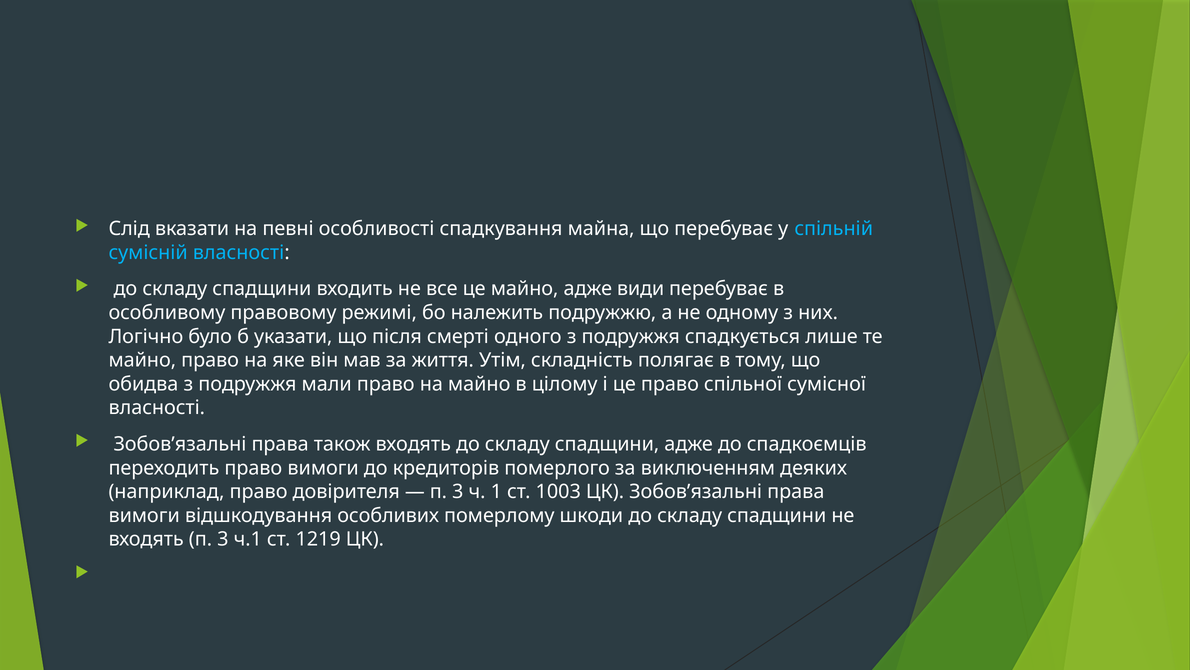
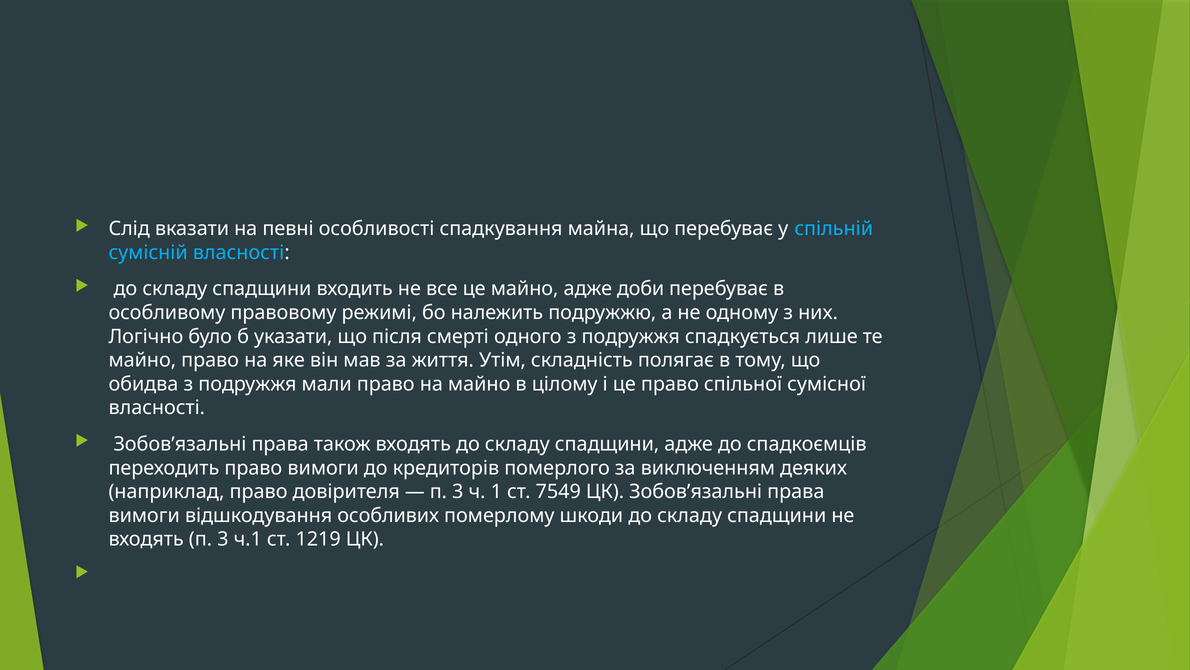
види: види -> доби (641, 289)
1003: 1003 -> 7549 (558, 491)
